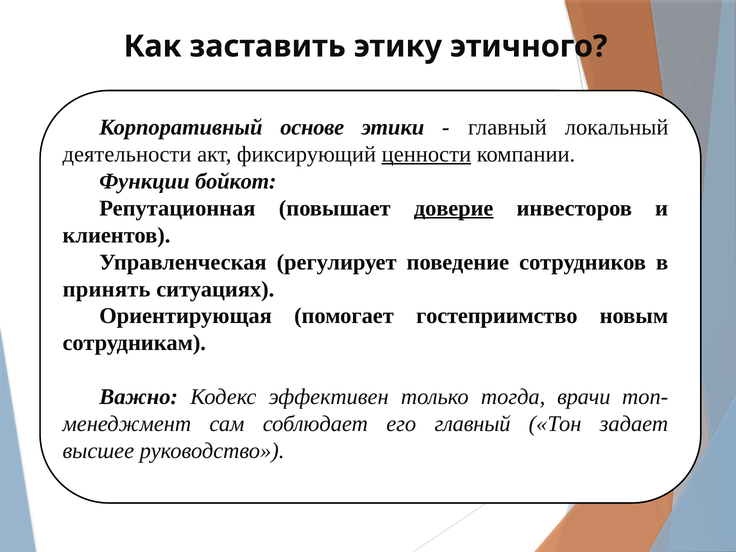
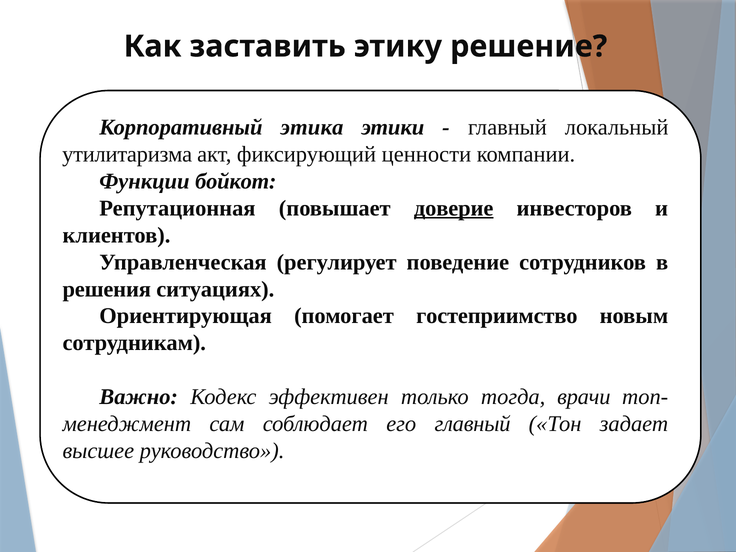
этичного: этичного -> решение (529, 46)
основе: основе -> этика (312, 127)
деятельности: деятельности -> утилитаризма (127, 154)
ценности underline: present -> none (426, 154)
принять: принять -> решения (107, 289)
